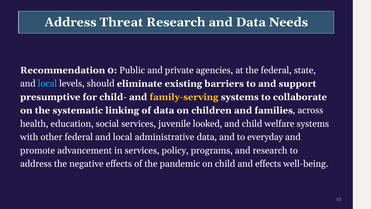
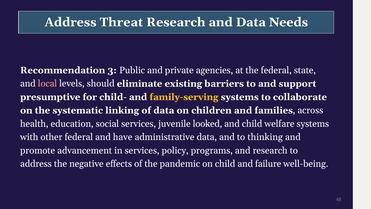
0: 0 -> 3 (112, 70)
local colour: light blue -> pink (47, 84)
federal and local: local -> have (123, 137)
everyday: everyday -> thinking (265, 137)
and effects: effects -> failure (268, 164)
